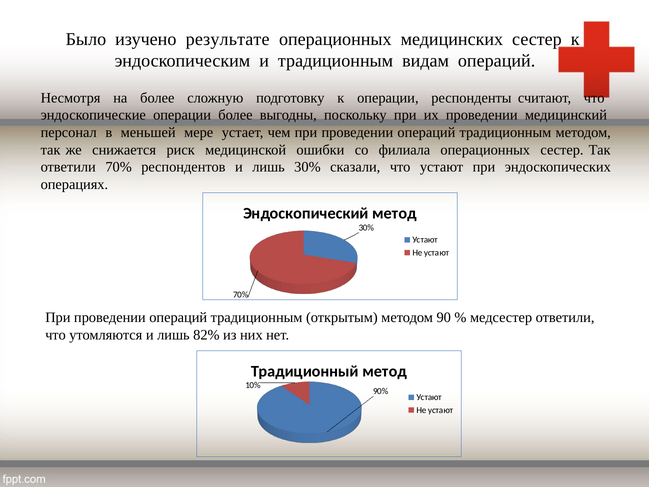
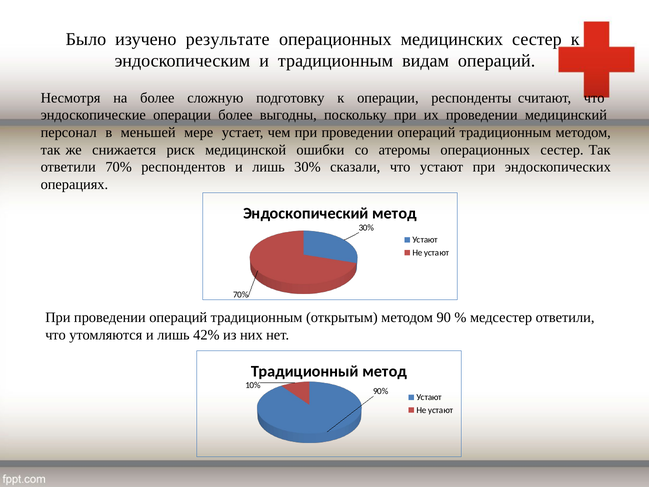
филиала: филиала -> атеромы (404, 150)
82%: 82% -> 42% (206, 335)
